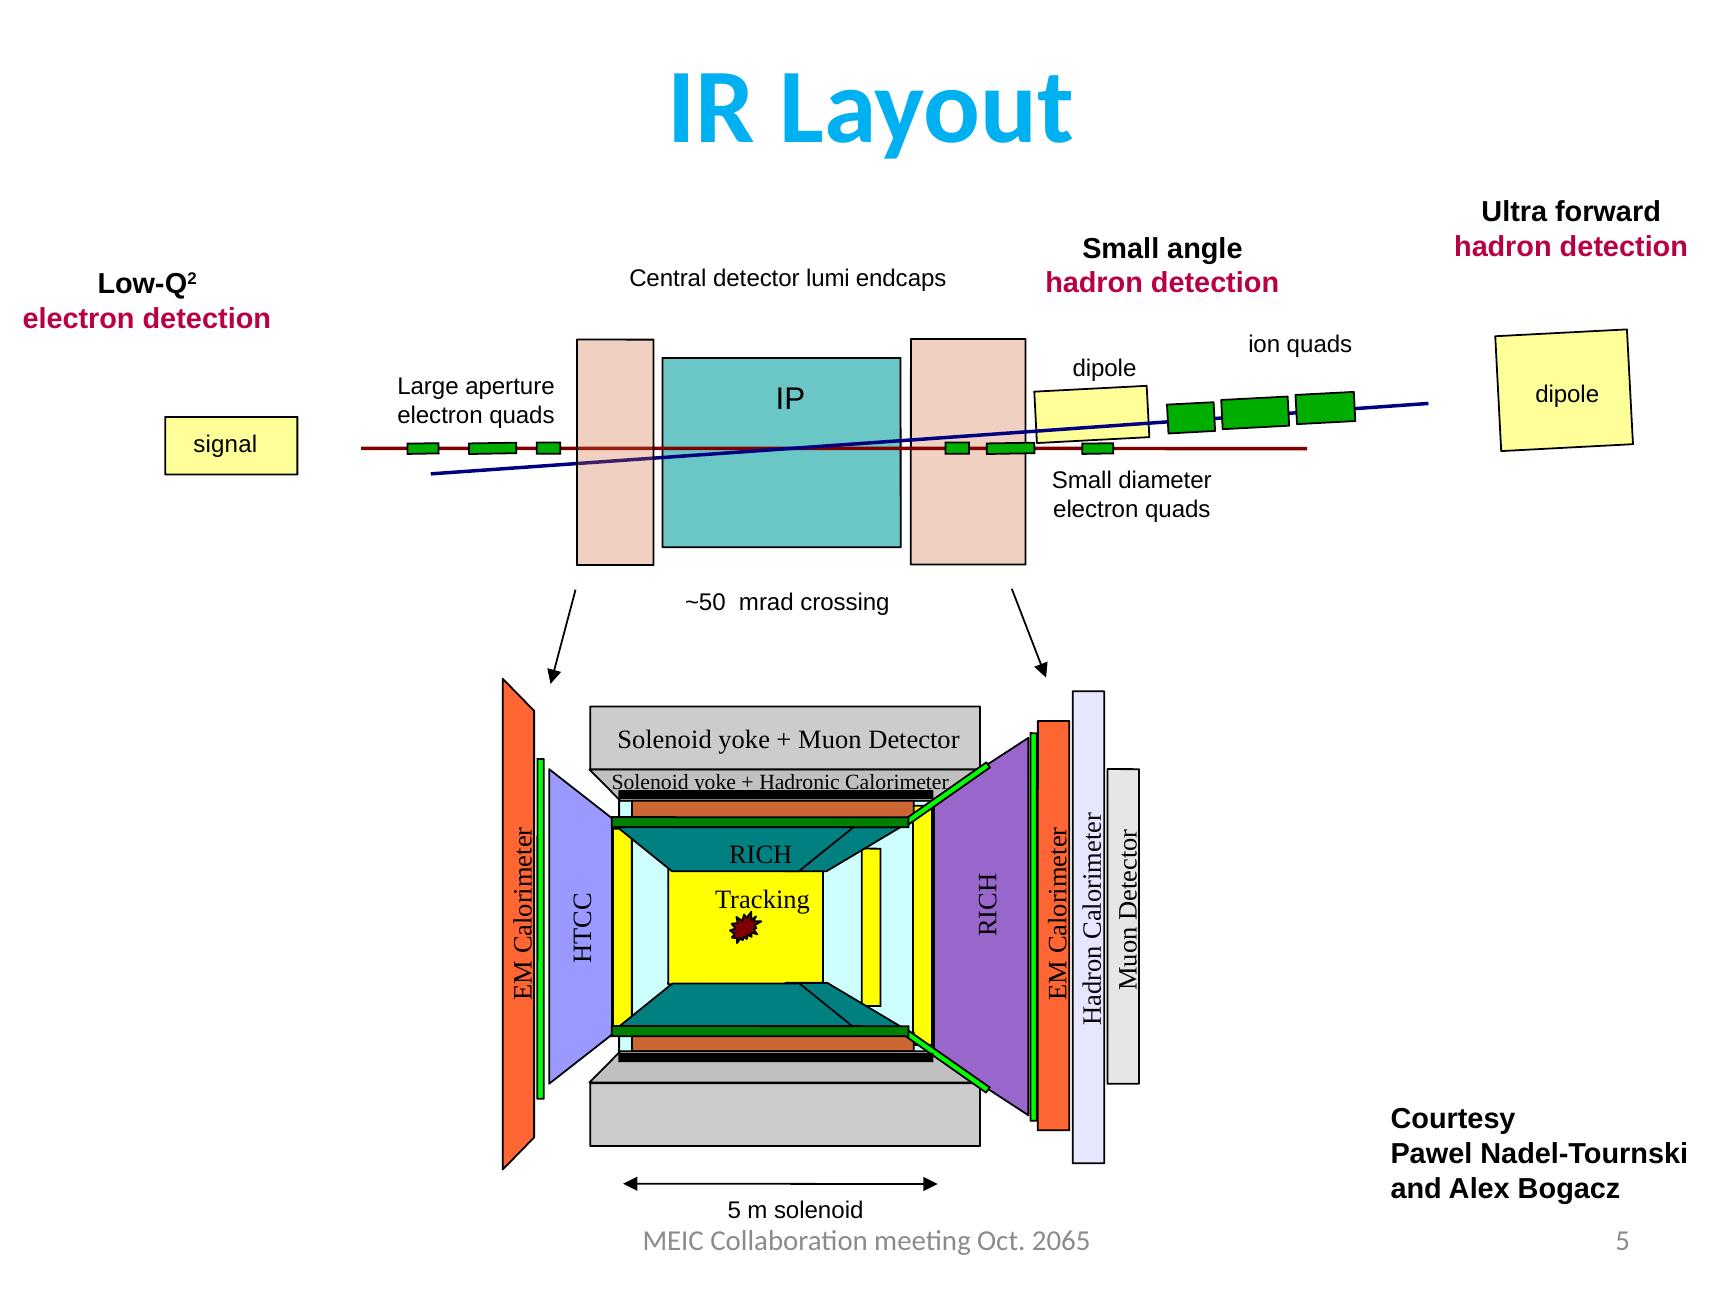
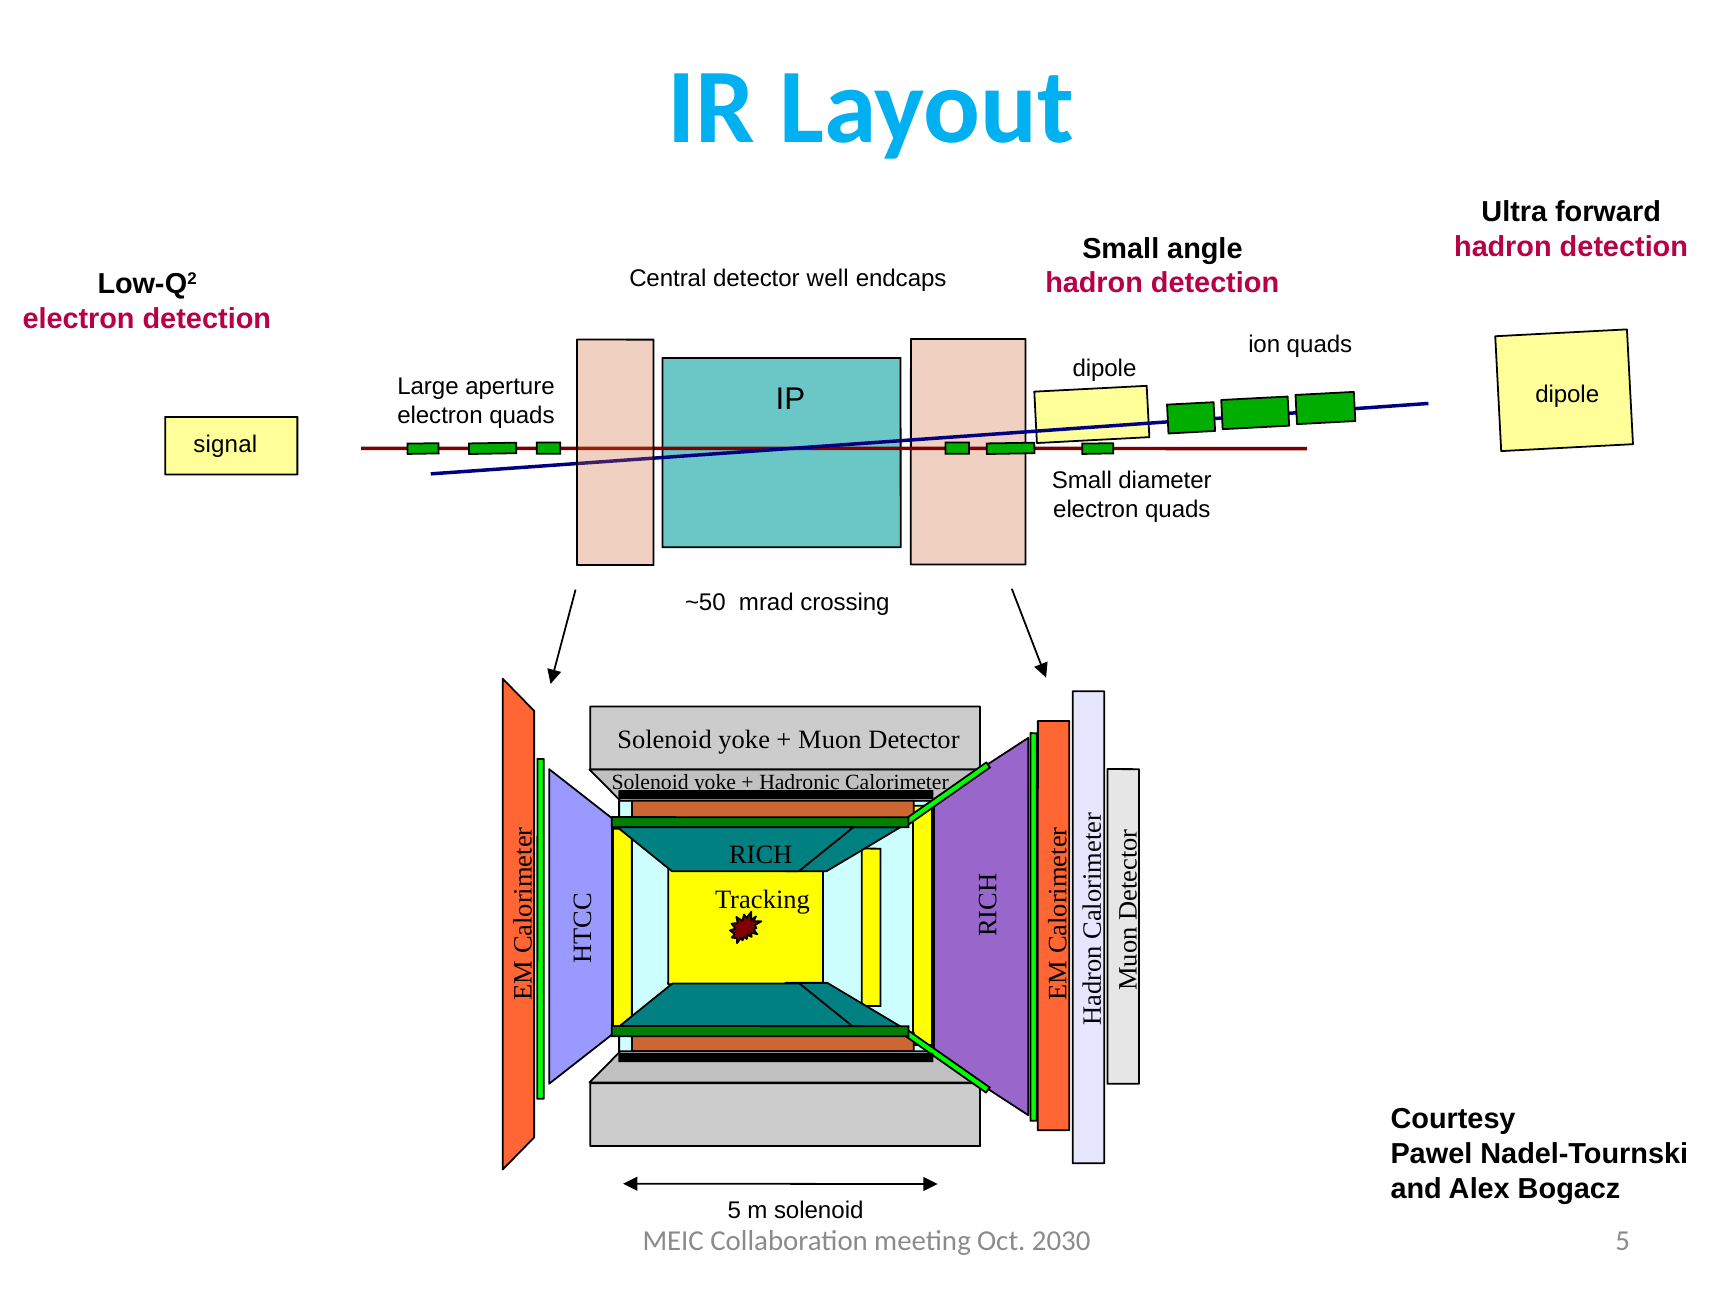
lumi: lumi -> well (828, 278)
2065: 2065 -> 2030 (1061, 1242)
